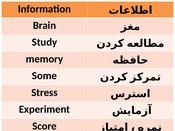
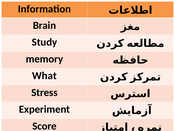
Some: Some -> What (44, 76)
